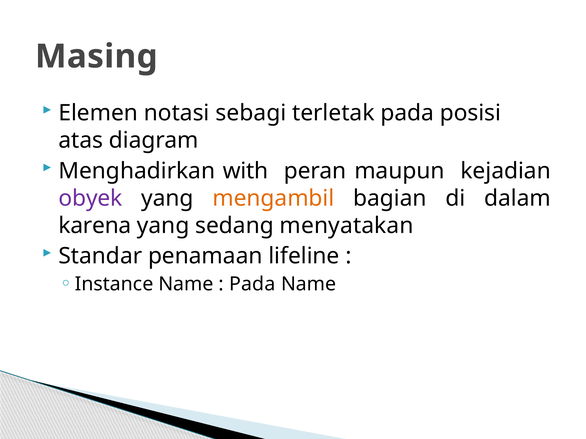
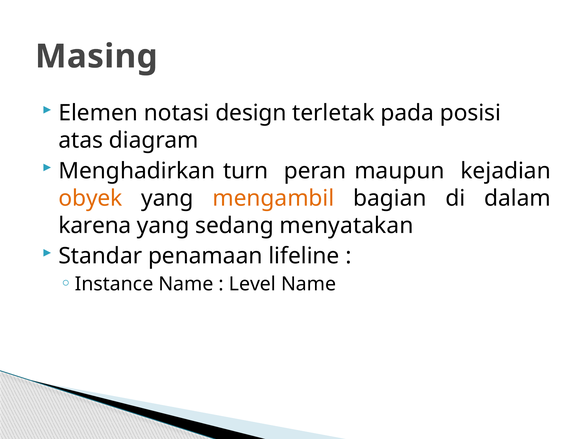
sebagi: sebagi -> design (251, 113)
with: with -> turn (246, 171)
obyek colour: purple -> orange (90, 198)
Pada: Pada -> Level (252, 284)
